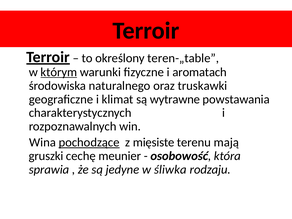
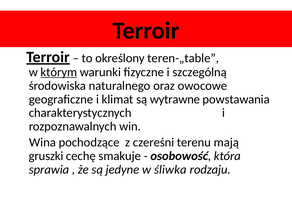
aromatach: aromatach -> szczególną (200, 72)
truskawki: truskawki -> owocowe (202, 86)
pochodzące underline: present -> none (89, 142)
mięsiste: mięsiste -> czereśni (154, 142)
meunier: meunier -> smakuje (120, 156)
